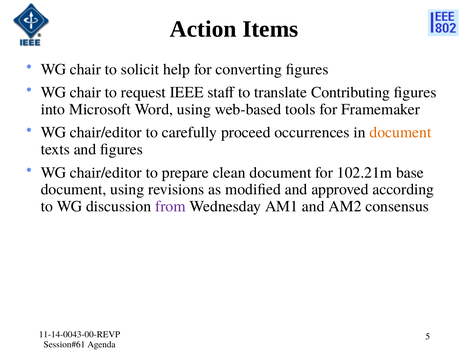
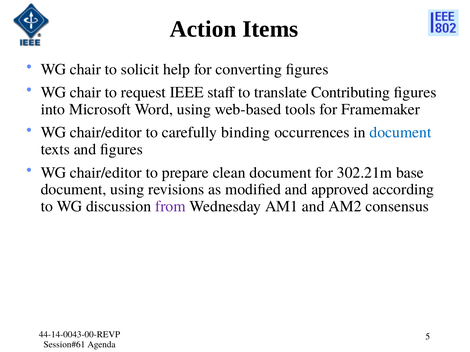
proceed: proceed -> binding (246, 133)
document colour: orange -> blue (401, 133)
102.21m: 102.21m -> 302.21m (364, 173)
11-14-0043-00-REVP: 11-14-0043-00-REVP -> 44-14-0043-00-REVP (80, 335)
